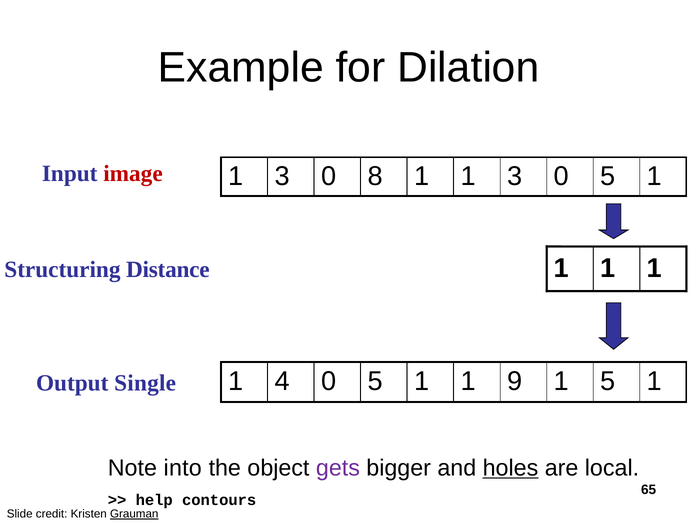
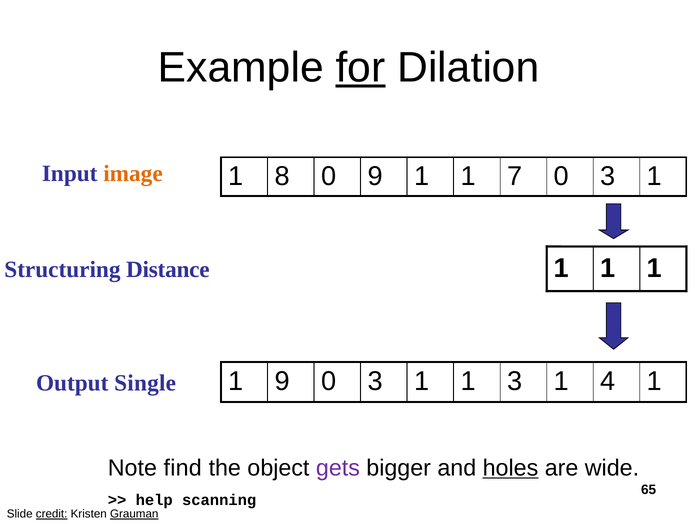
for underline: none -> present (361, 68)
image colour: red -> orange (133, 173)
3: 3 -> 8 (282, 176)
0 8: 8 -> 9 (375, 176)
1 1 3: 3 -> 7 (515, 176)
5: 5 -> 3 (608, 176)
1 4: 4 -> 9 (282, 381)
5: 5 -> 3 (375, 381)
1 9: 9 -> 3 (515, 381)
1 5: 5 -> 4 (608, 381)
into: into -> find (183, 468)
local: local -> wide (612, 468)
contours: contours -> scanning (219, 500)
credit underline: none -> present (52, 514)
